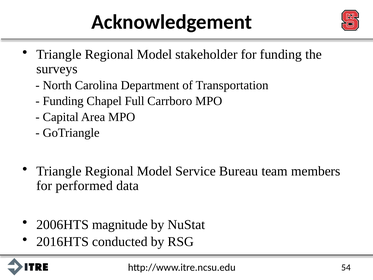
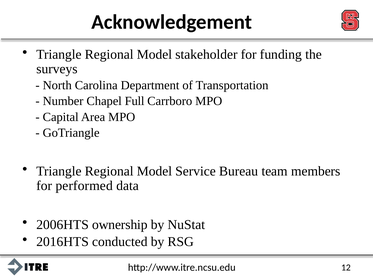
Funding: Funding -> Number (63, 101)
magnitude: magnitude -> ownership (120, 224)
54: 54 -> 12 (346, 267)
